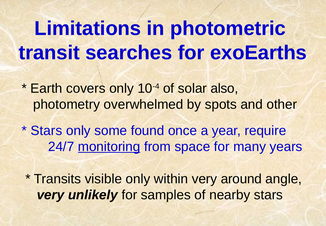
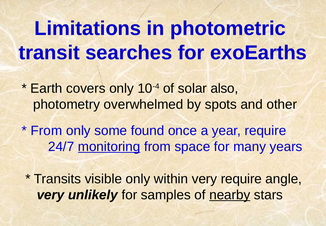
Stars: Stars -> From (46, 130)
very around: around -> require (241, 179)
nearby underline: none -> present (230, 195)
